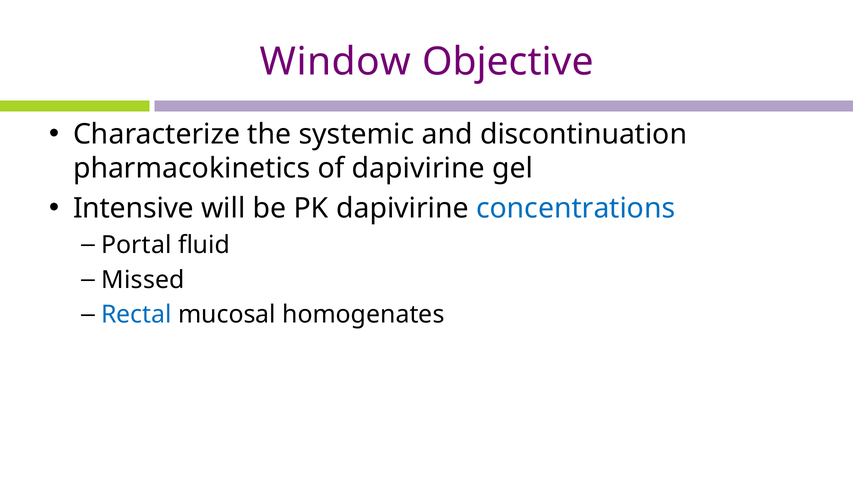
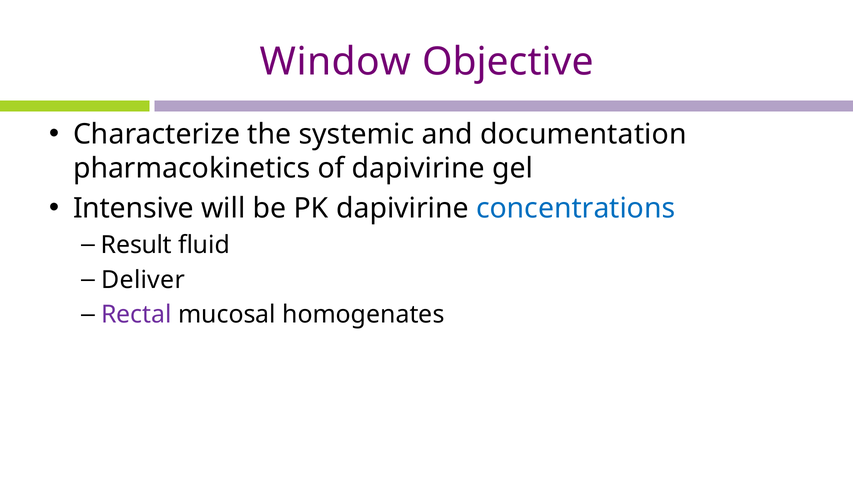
discontinuation: discontinuation -> documentation (584, 134)
Portal: Portal -> Result (136, 245)
Missed: Missed -> Deliver (143, 280)
Rectal colour: blue -> purple (136, 315)
